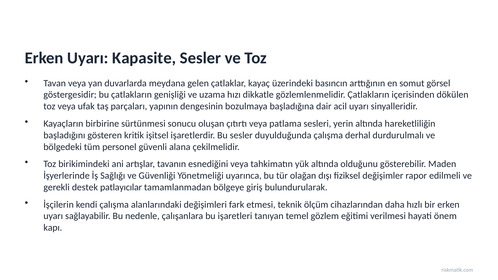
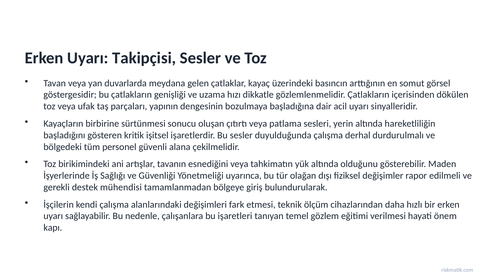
Kapasite: Kapasite -> Takipçisi (144, 58)
patlayıcılar: patlayıcılar -> mühendisi (121, 187)
